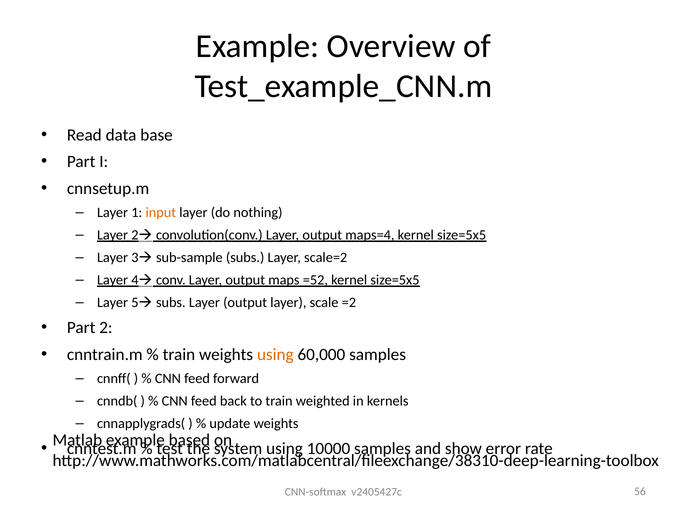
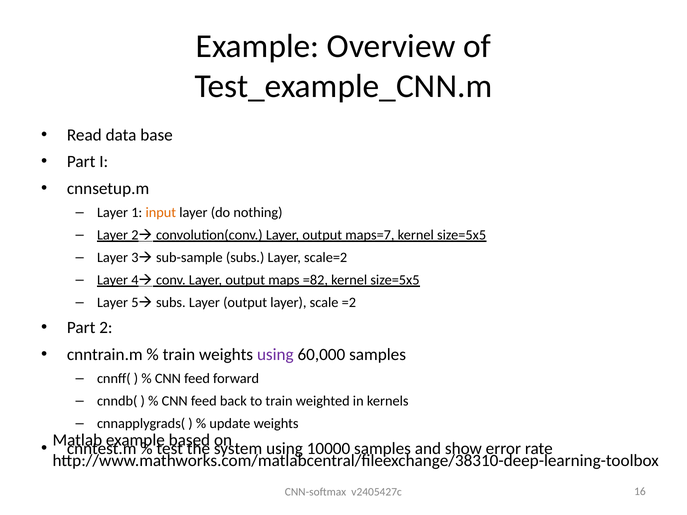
maps=4: maps=4 -> maps=7 (370, 235)
=52: =52 -> =82 (315, 280)
using colour: orange -> purple (275, 355)
56: 56 -> 16 (640, 492)
